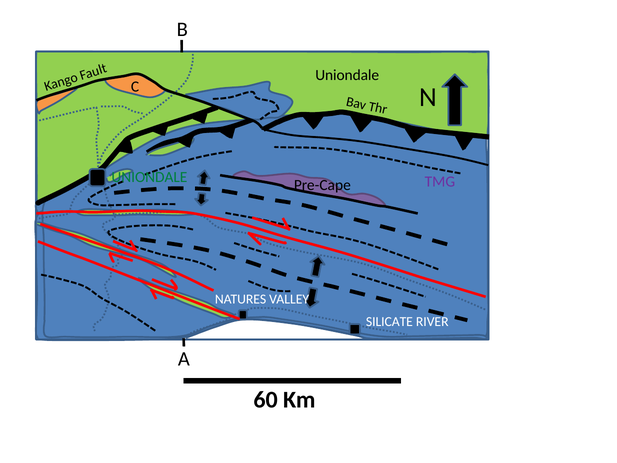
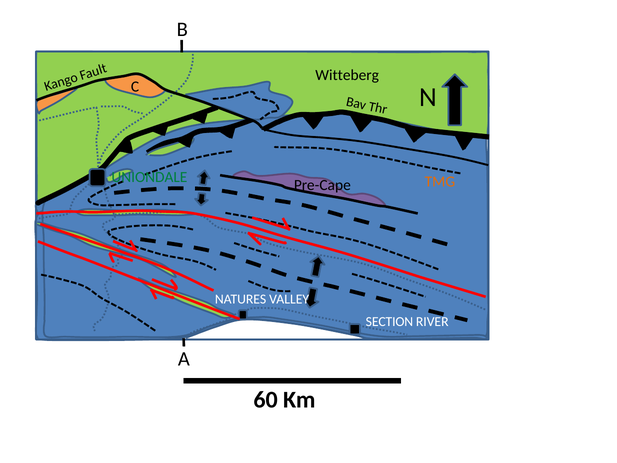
Uniondale: Uniondale -> Witteberg (347, 75)
TMG colour: purple -> orange (440, 181)
SILICATE: SILICATE -> SECTION (389, 321)
